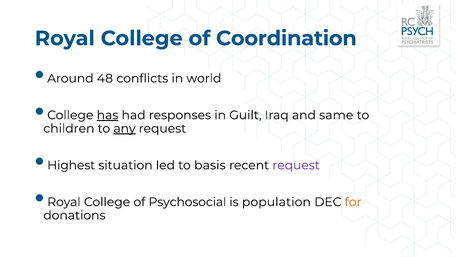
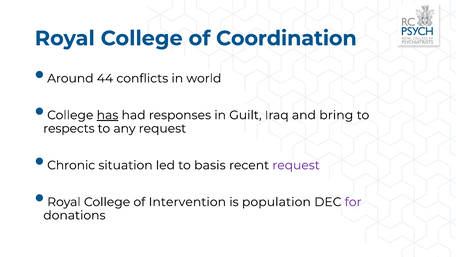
48: 48 -> 44 (105, 78)
same: same -> bring (336, 115)
children: children -> respects (69, 128)
any underline: present -> none (124, 128)
Highest: Highest -> Chronic (71, 165)
Psychosocial: Psychosocial -> Intervention (187, 202)
for colour: orange -> purple (353, 202)
